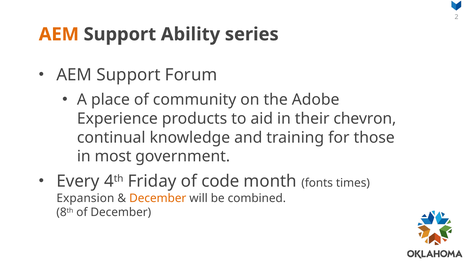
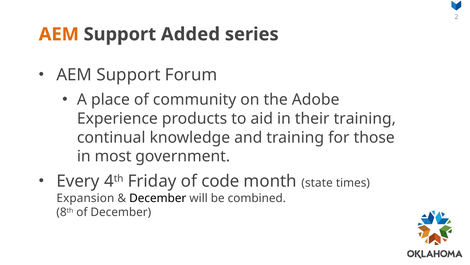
Ability: Ability -> Added (190, 34)
their chevron: chevron -> training (365, 118)
fonts: fonts -> state (317, 183)
December colour: orange -> black (158, 198)
